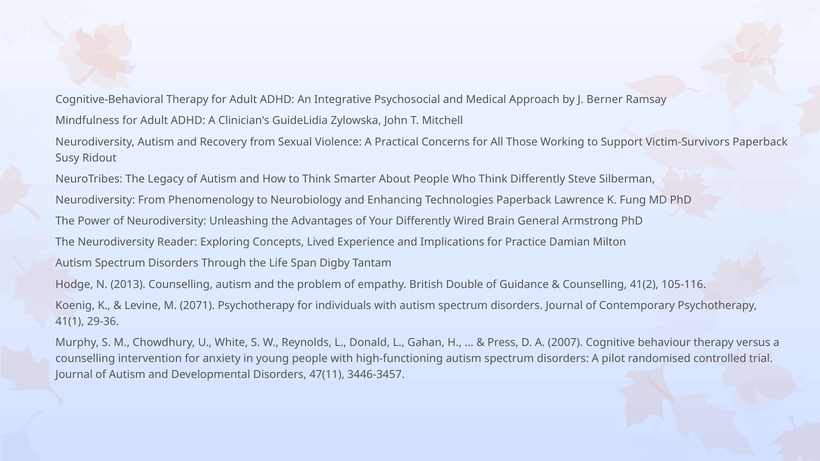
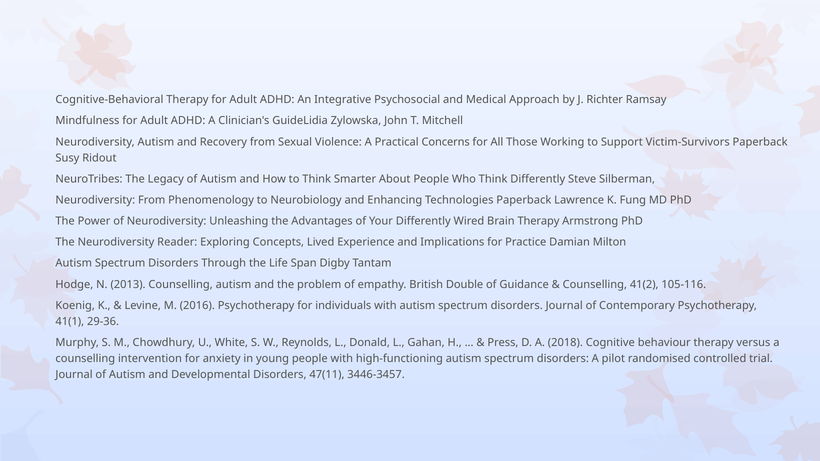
Berner: Berner -> Richter (605, 100)
Brain General: General -> Therapy (538, 221)
2071: 2071 -> 2016 (197, 306)
2007: 2007 -> 2018 (565, 343)
